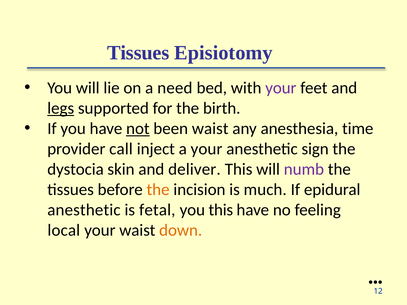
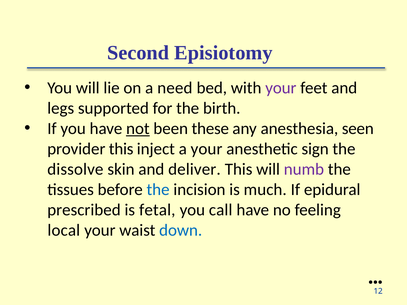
Tissues: Tissues -> Second (138, 53)
legs underline: present -> none (61, 108)
been waist: waist -> these (210, 129)
time: time -> seen (358, 129)
provider call: call -> this (121, 149)
dystocia: dystocia -> dissolve (75, 169)
the colour: orange -> blue (158, 190)
anesthetic: anesthetic -> prescribed (84, 210)
you this: this -> call (221, 210)
down colour: orange -> blue (181, 230)
